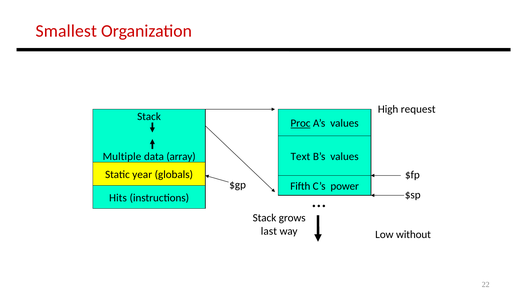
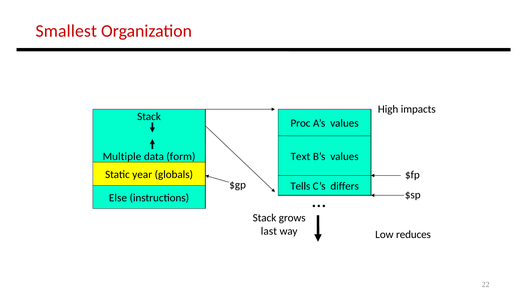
request: request -> impacts (418, 109)
Proc underline: present -> none (301, 123)
array: array -> form (181, 156)
Fifth: Fifth -> Tells (300, 186)
power: power -> differs (345, 186)
Hits: Hits -> Else (118, 198)
without: without -> reduces (413, 235)
